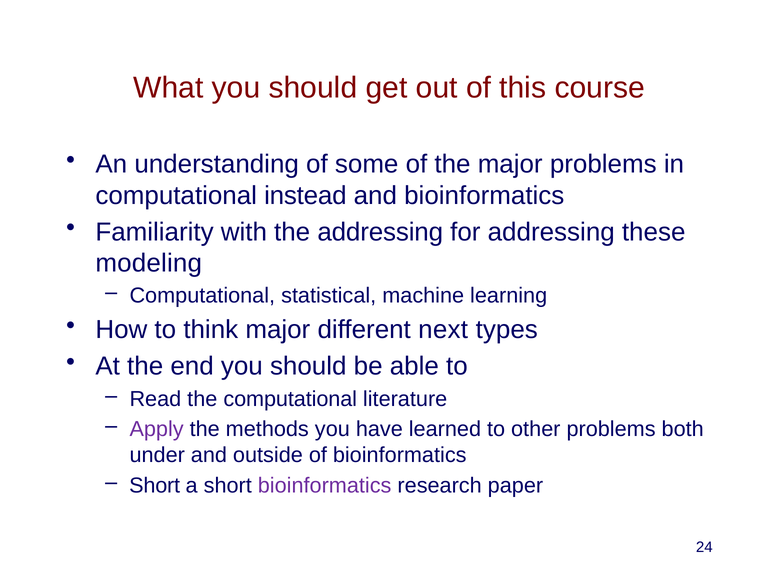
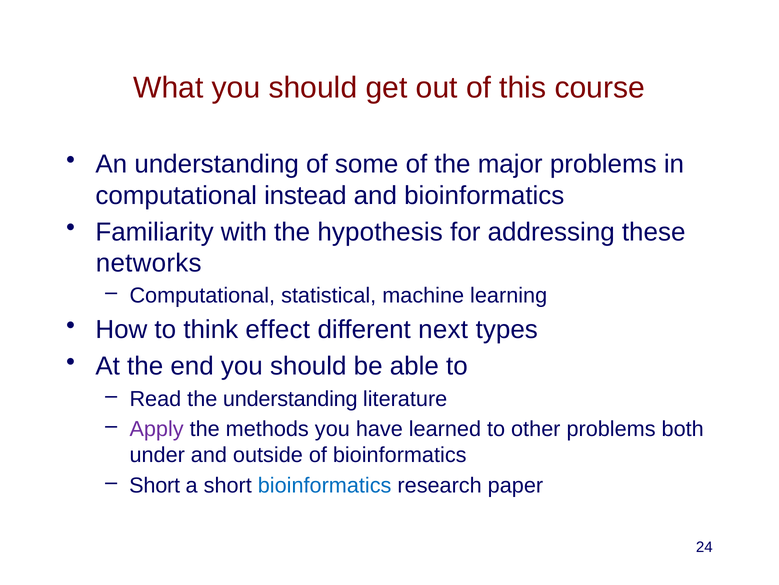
the addressing: addressing -> hypothesis (380, 232)
modeling: modeling -> networks (149, 263)
think major: major -> effect (278, 329)
the computational: computational -> understanding (290, 398)
bioinformatics colour: purple -> blue (325, 485)
